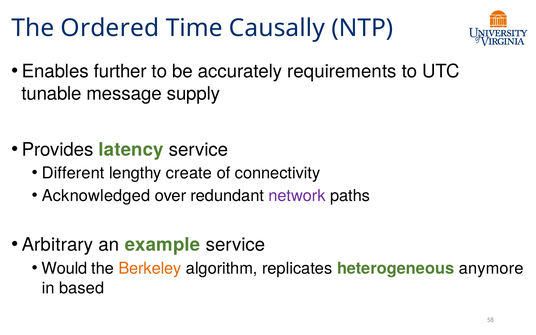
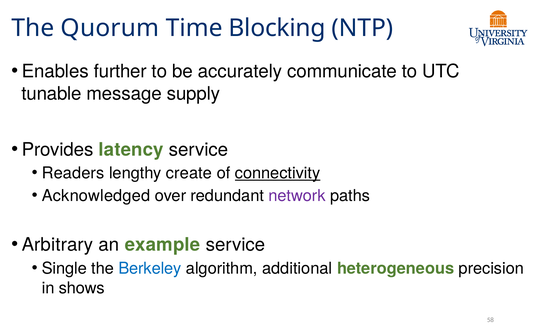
Ordered: Ordered -> Quorum (110, 28)
Causally: Causally -> Blocking (277, 28)
requirements: requirements -> communicate (342, 71)
Different: Different -> Readers (73, 173)
connectivity underline: none -> present (278, 173)
Would: Would -> Single (64, 268)
Berkeley colour: orange -> blue (150, 268)
replicates: replicates -> additional (297, 268)
anymore: anymore -> precision (491, 268)
based: based -> shows (82, 288)
